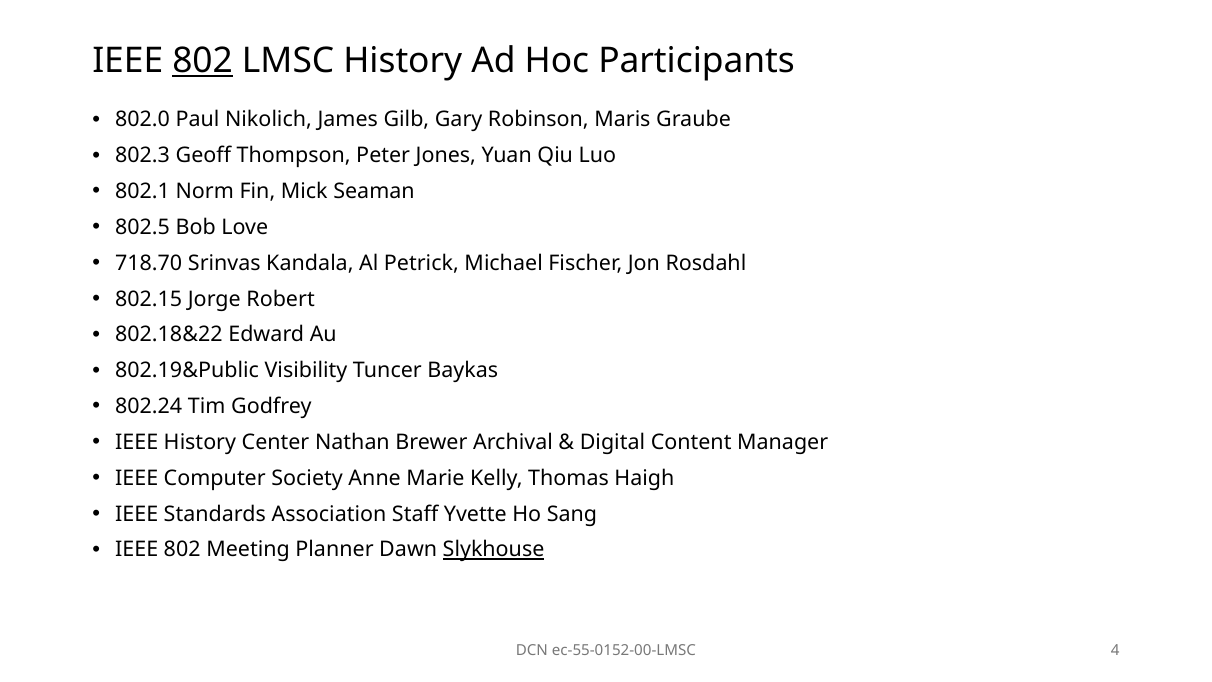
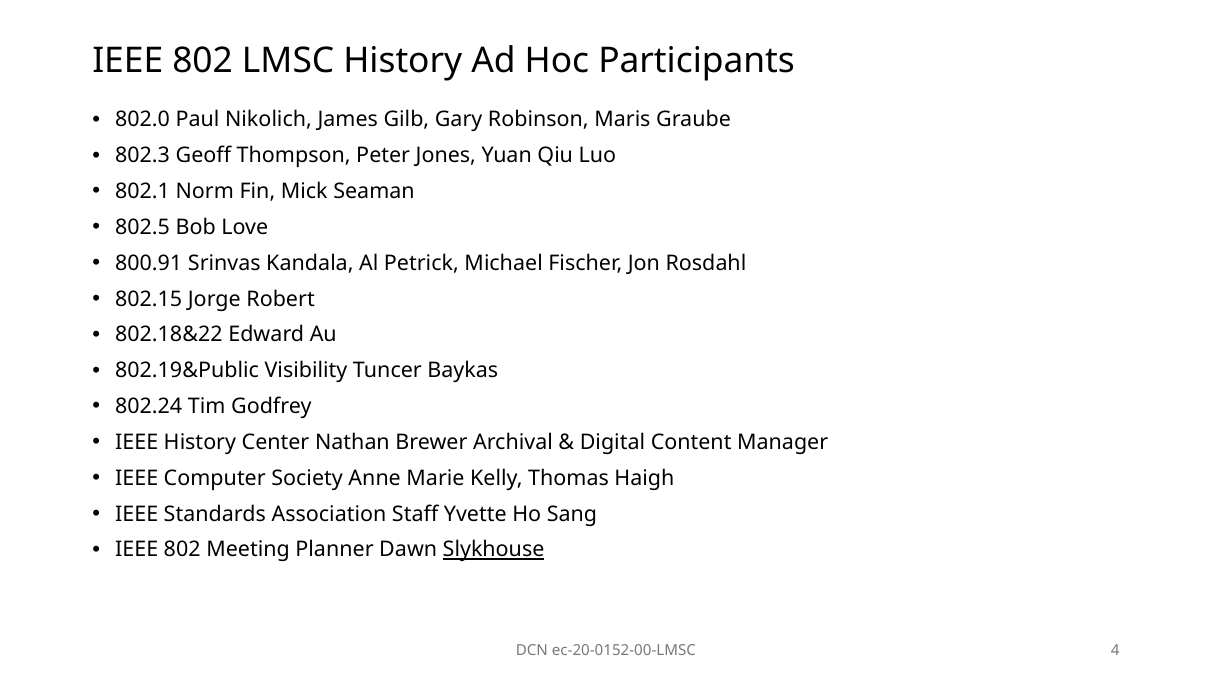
802 underline: present -> none (203, 61)
718.70: 718.70 -> 800.91 (149, 263)
ec-55-0152-00-LMSC: ec-55-0152-00-LMSC -> ec-20-0152-00-LMSC (624, 650)
